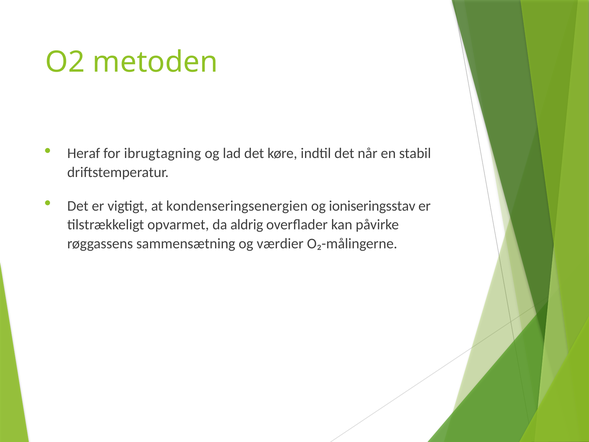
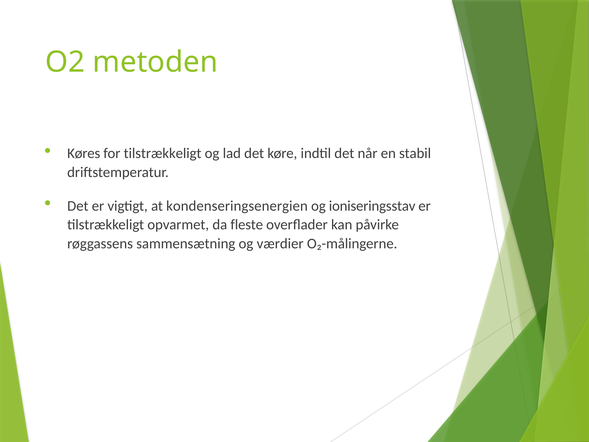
Heraf: Heraf -> Køres (84, 153)
for ibrugtagning: ibrugtagning -> tilstrækkeligt (163, 153)
aldrig: aldrig -> fleste (247, 225)
